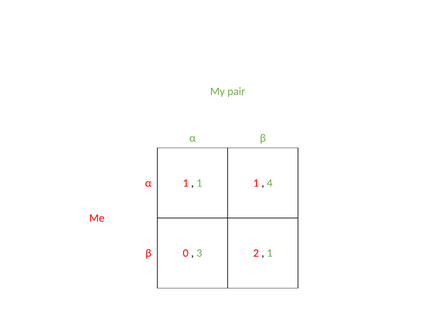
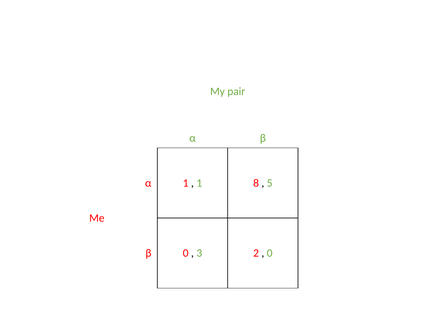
1 1: 1 -> 8 (256, 183)
4: 4 -> 5 (270, 183)
1: 1 -> 0 (270, 254)
